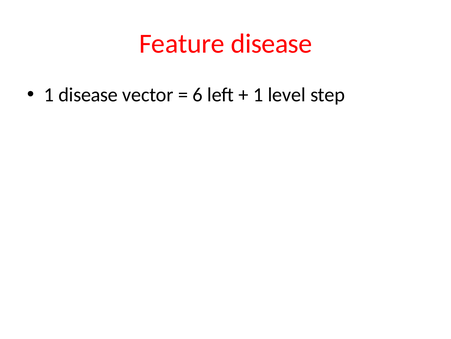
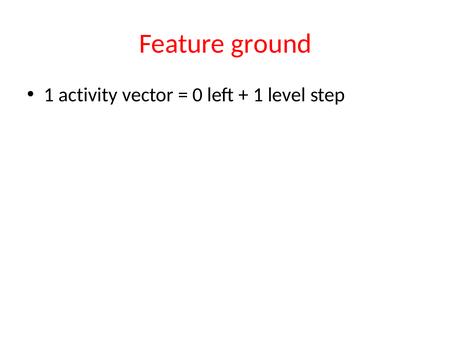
Feature disease: disease -> ground (271, 44)
1 disease: disease -> activity (88, 95)
6: 6 -> 0 (198, 95)
